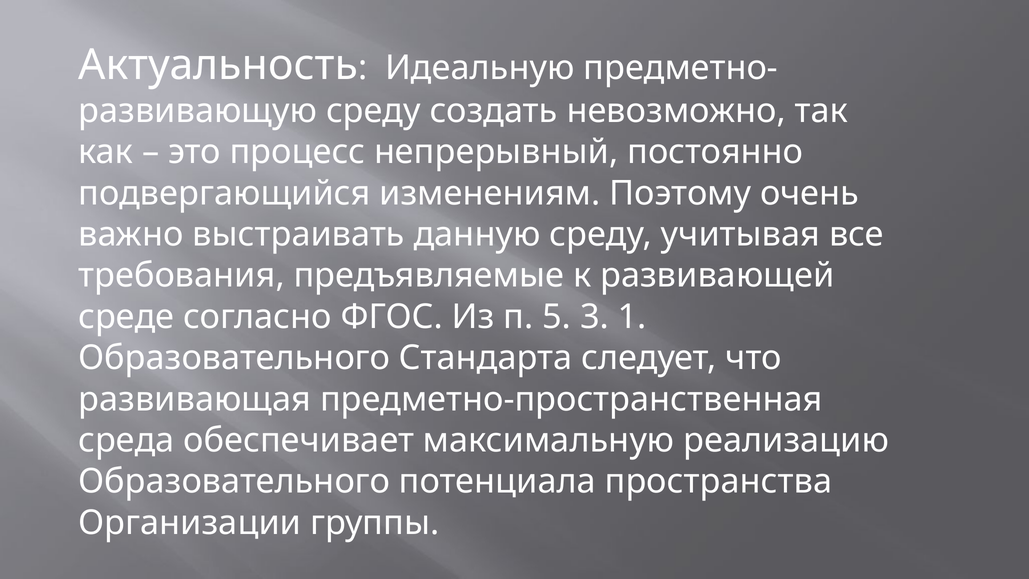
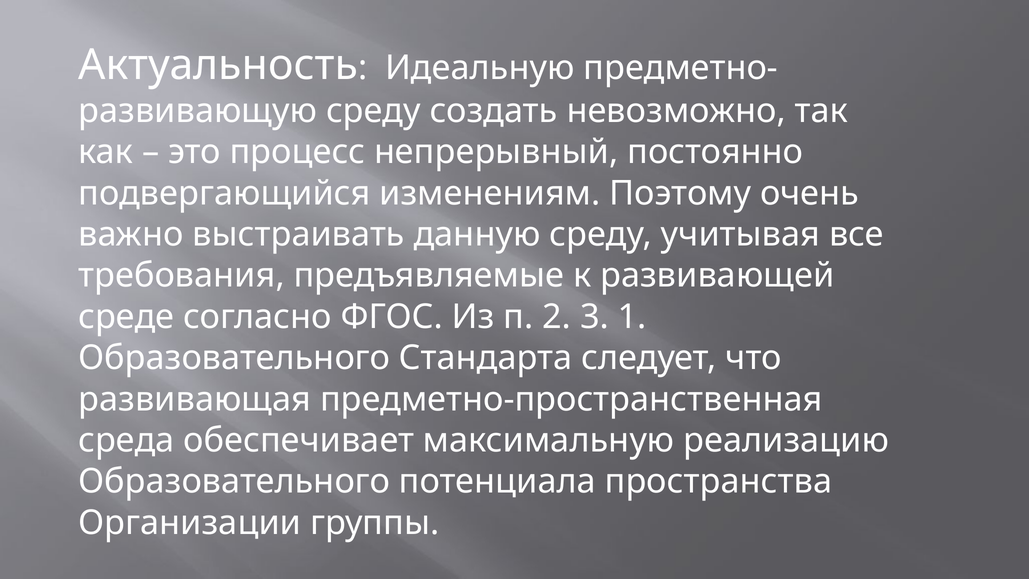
5: 5 -> 2 (557, 317)
